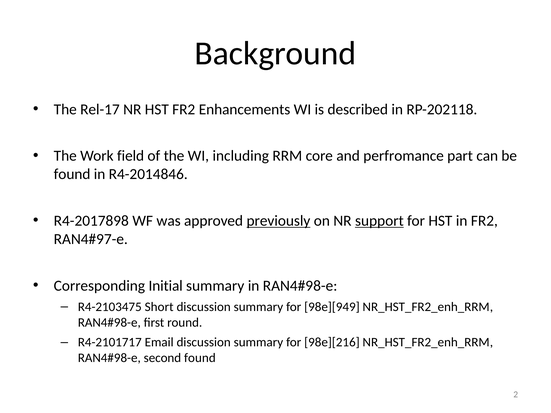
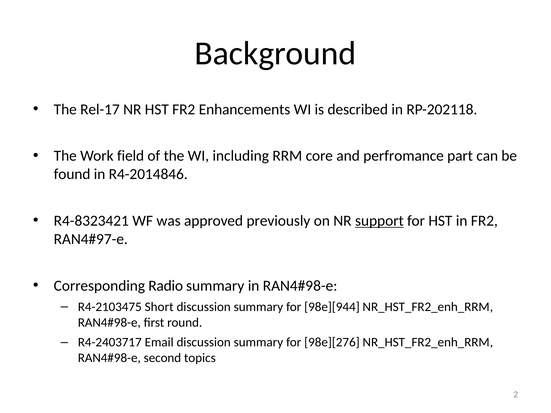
R4-2017898: R4-2017898 -> R4-8323421 (91, 221)
previously underline: present -> none (278, 221)
Initial: Initial -> Radio (166, 286)
98e][949: 98e][949 -> 98e][944 (332, 307)
R4-2101717: R4-2101717 -> R4-2403717 (110, 343)
98e][216: 98e][216 -> 98e][276 (332, 343)
second found: found -> topics (200, 358)
